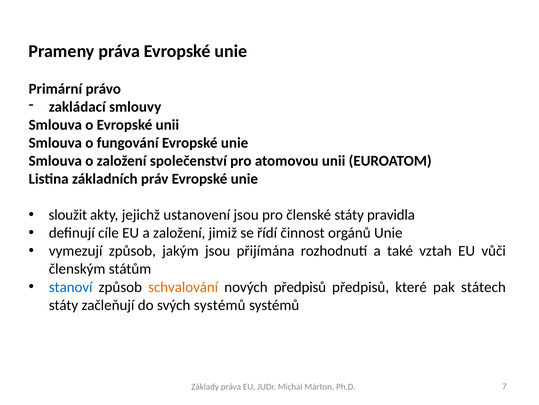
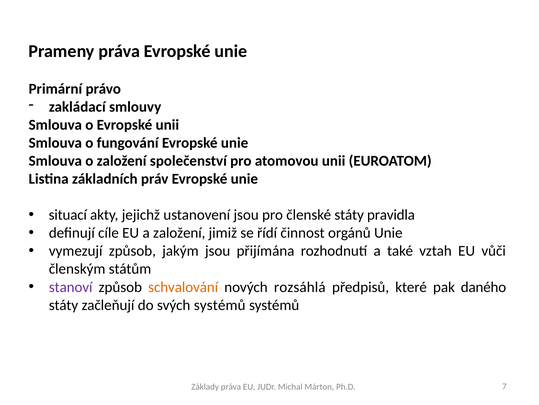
sloužit: sloužit -> situací (68, 215)
stanoví colour: blue -> purple (71, 287)
nových předpisů: předpisů -> rozsáhlá (300, 287)
státech: státech -> daného (484, 287)
